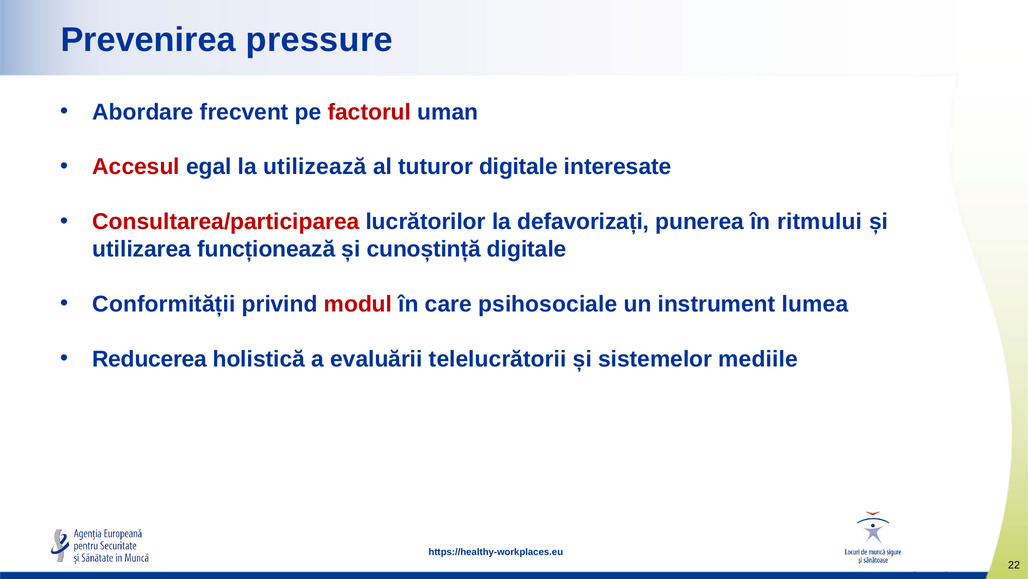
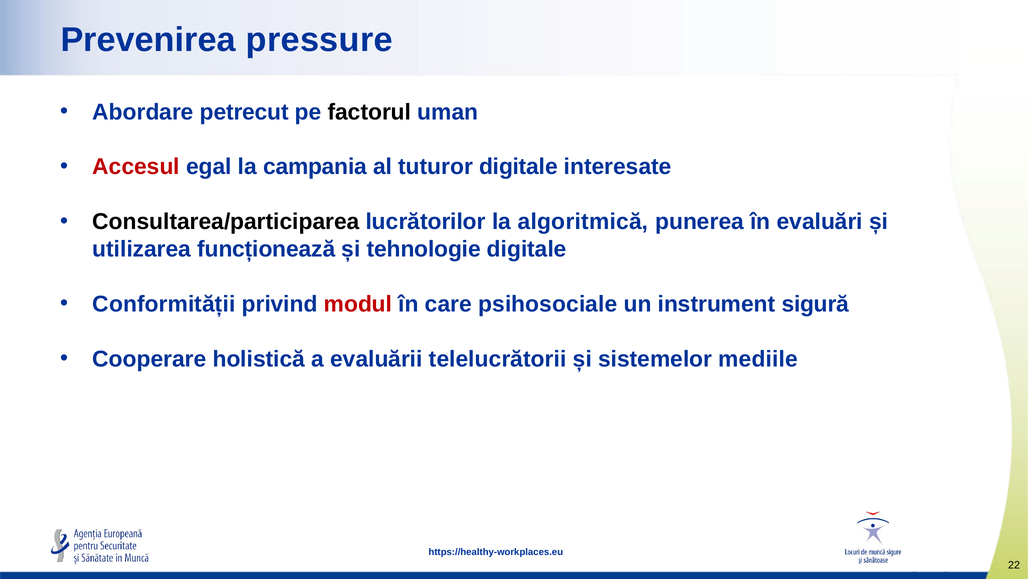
frecvent: frecvent -> petrecut (244, 112)
factorul colour: red -> black (369, 112)
utilizează: utilizează -> campania (315, 167)
Consultarea/participarea colour: red -> black (226, 222)
defavorizați: defavorizați -> algoritmică (583, 222)
ritmului: ritmului -> evaluări (820, 222)
cunoștință: cunoștință -> tehnologie (424, 249)
lumea: lumea -> sigură (815, 304)
Reducerea: Reducerea -> Cooperare (149, 359)
